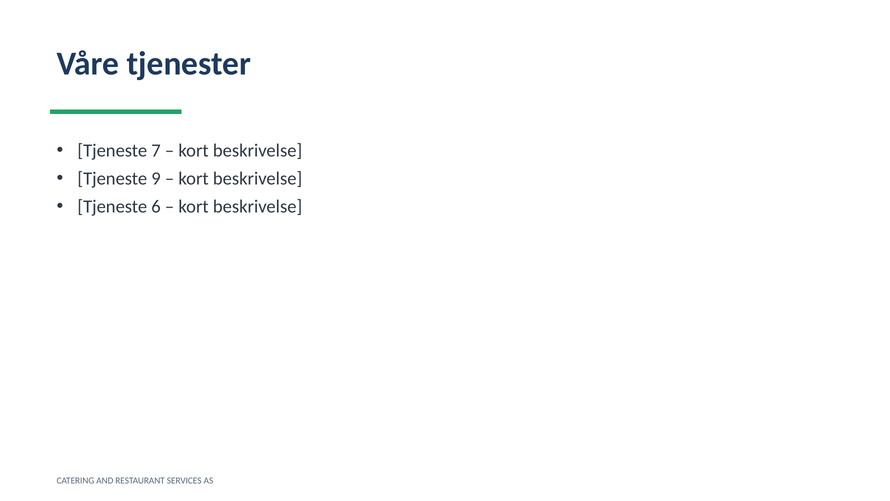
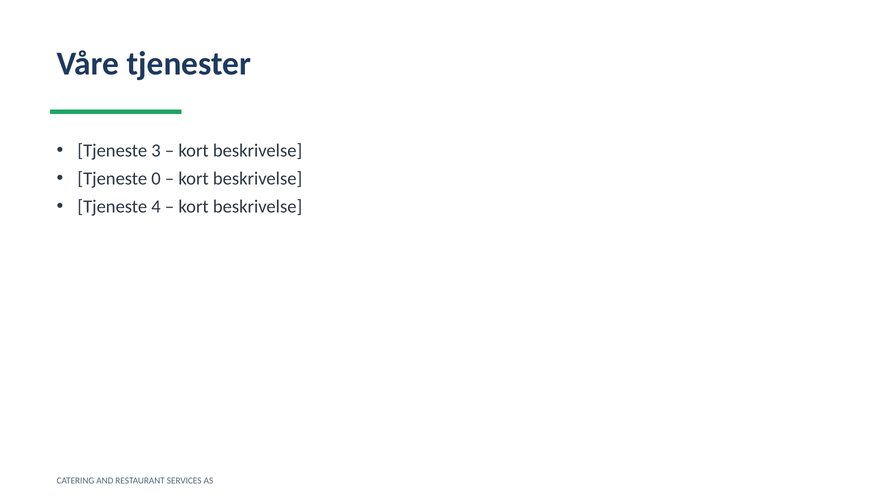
7: 7 -> 3 (156, 151)
9: 9 -> 0 (156, 179)
6: 6 -> 4 (156, 206)
